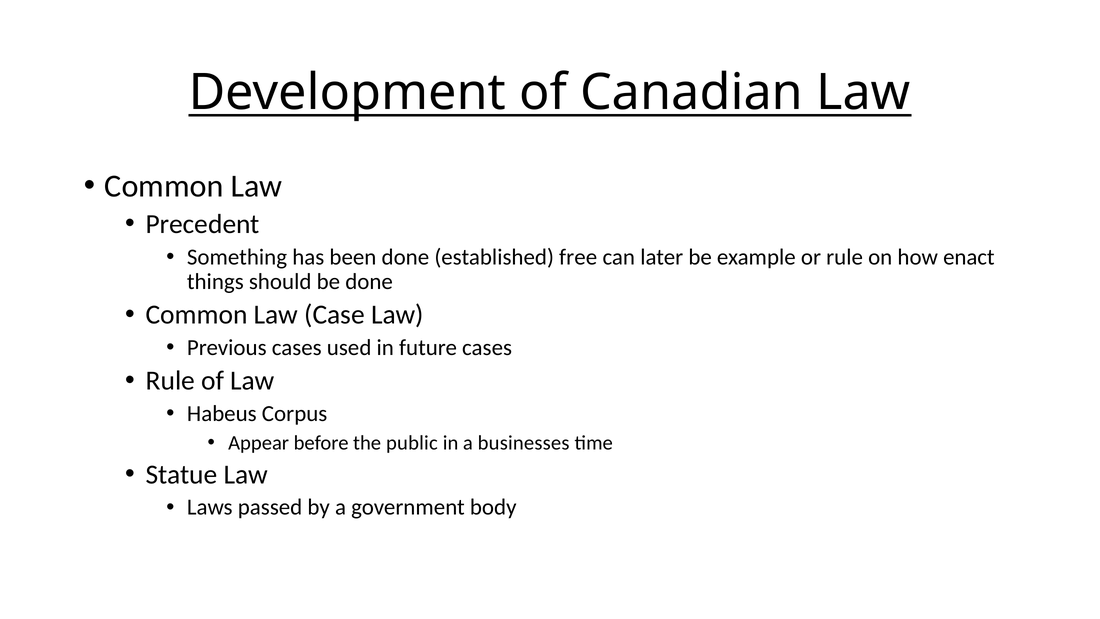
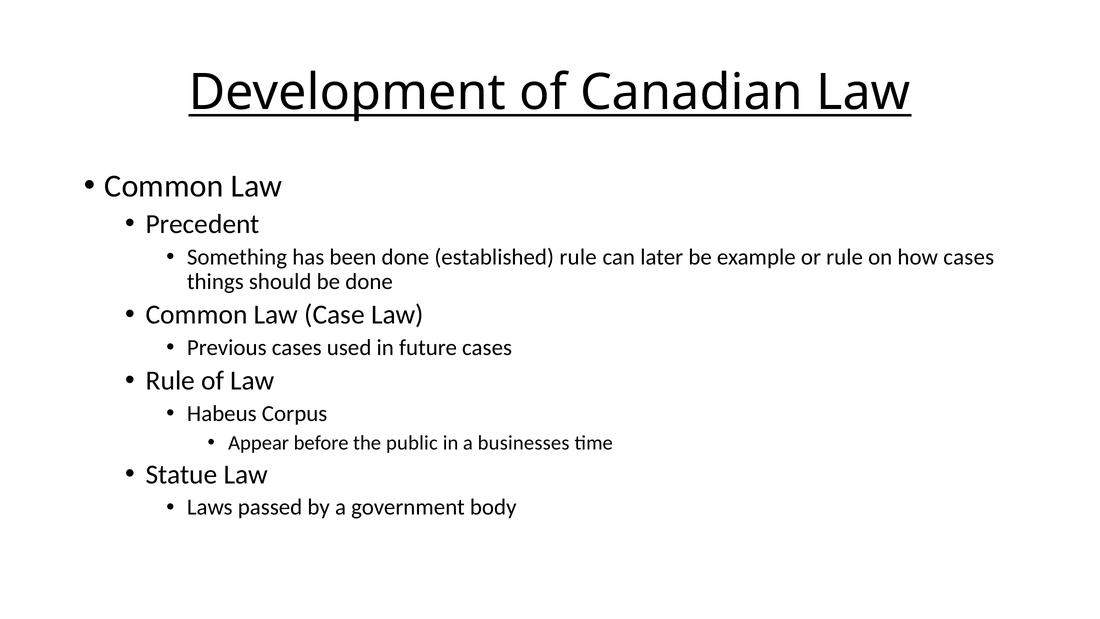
established free: free -> rule (578, 257)
how enact: enact -> cases (969, 257)
